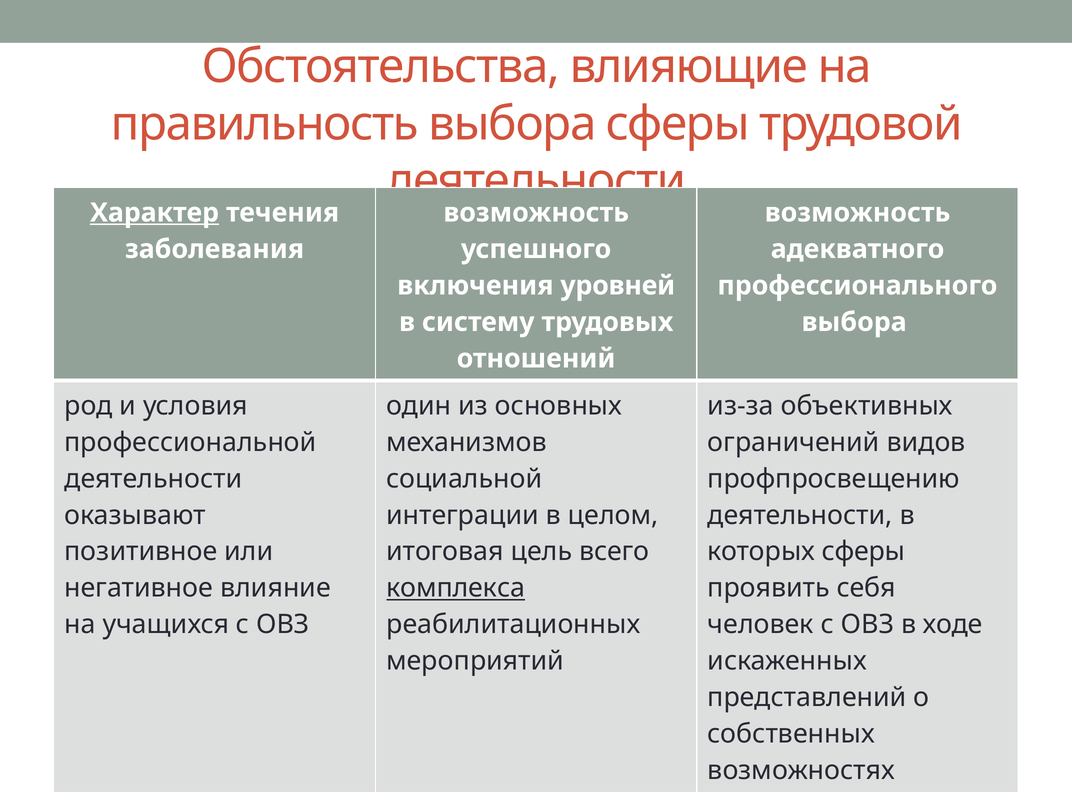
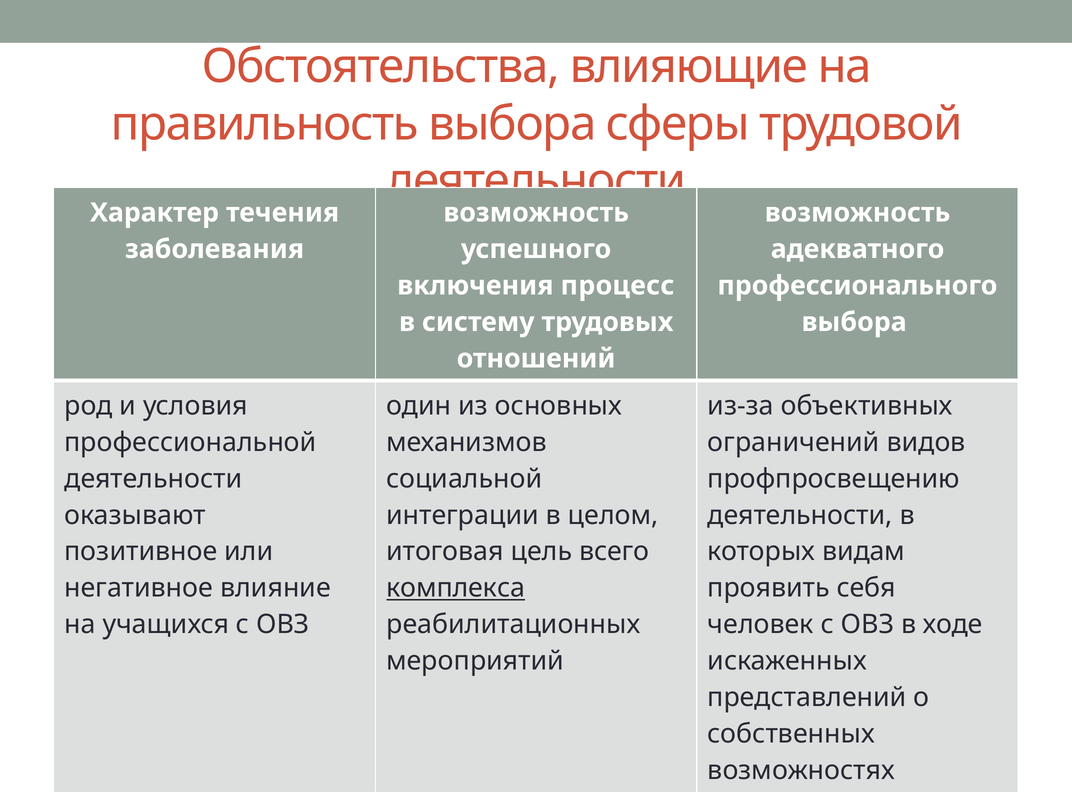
Характер underline: present -> none (155, 213)
уровней: уровней -> процесс (617, 286)
которых сферы: сферы -> видам (864, 552)
